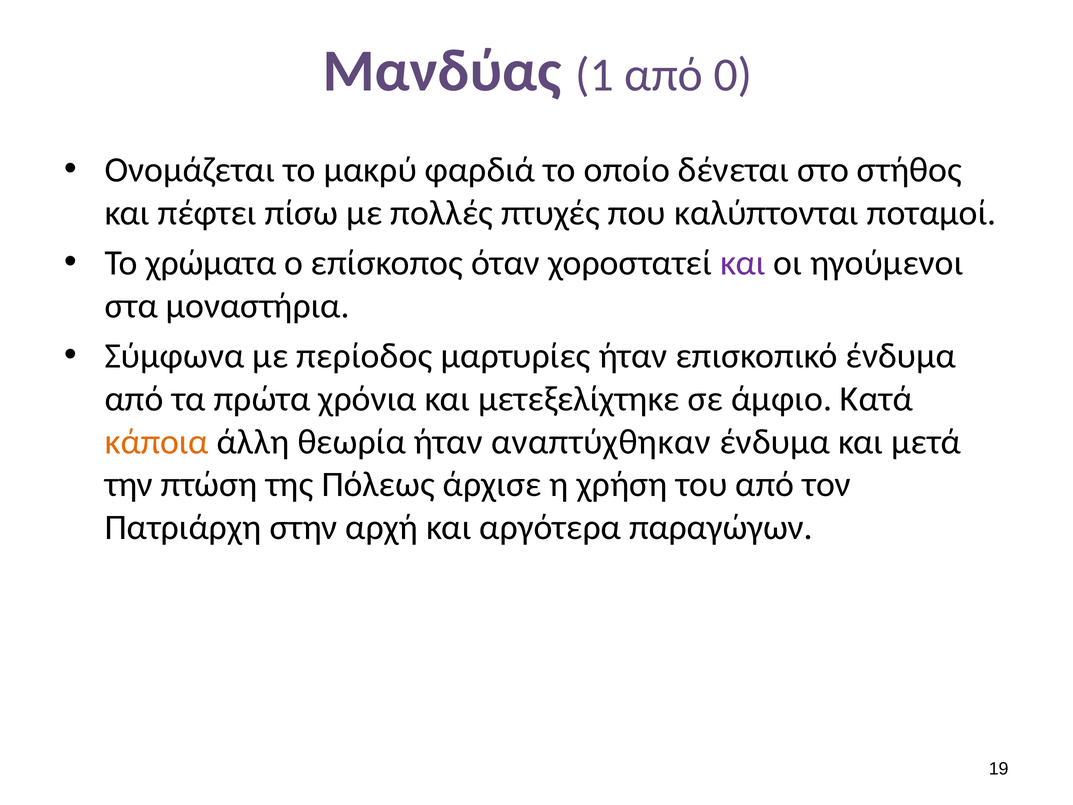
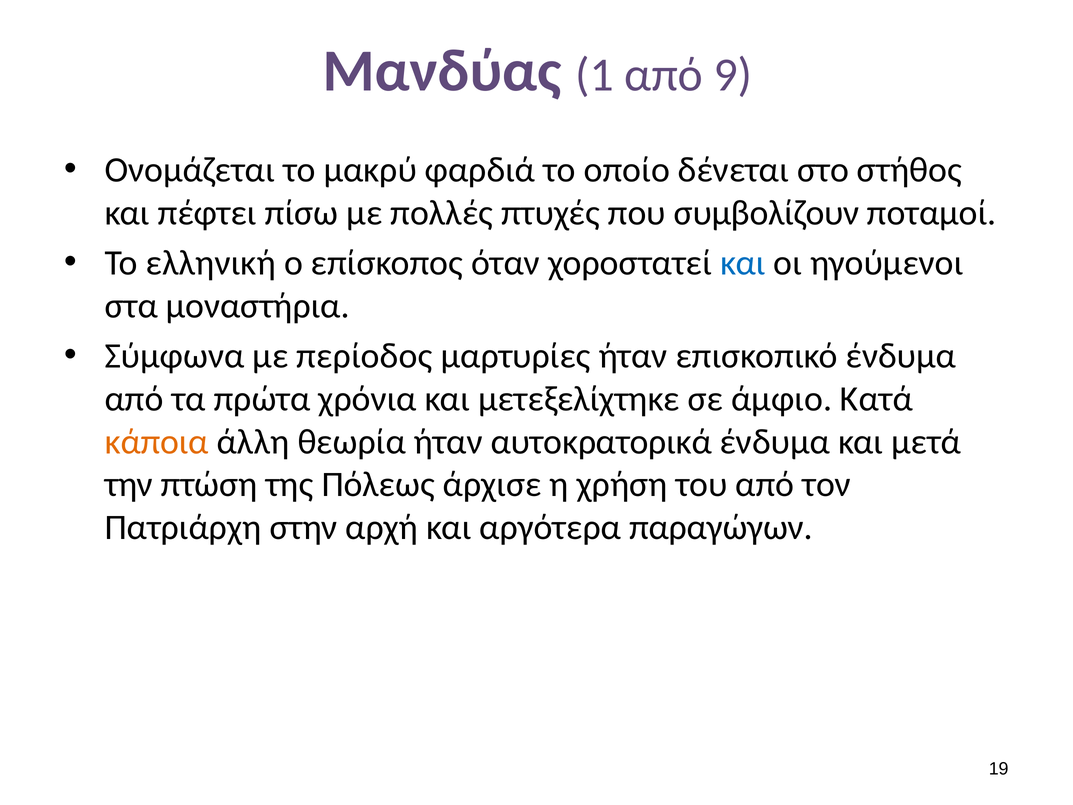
0: 0 -> 9 (733, 75)
καλύπτονται: καλύπτονται -> συμβολίζουν (767, 213)
χρώματα: χρώματα -> ελληνική (211, 263)
και colour: purple -> blue (743, 263)
αναπτύχθηκαν: αναπτύχθηκαν -> αυτοκρατορικά (601, 442)
